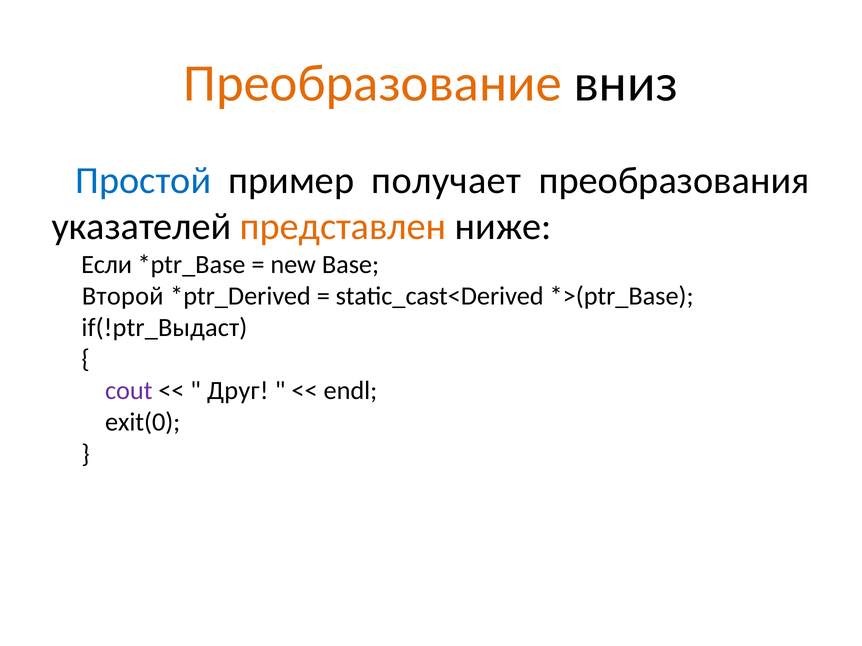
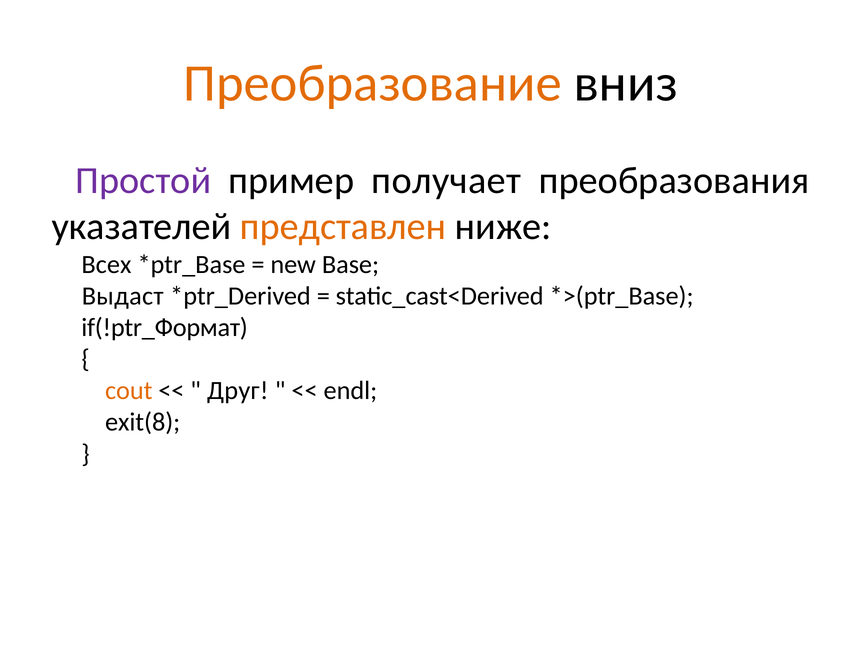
Простой colour: blue -> purple (143, 181)
Если: Если -> Всех (106, 265)
Второй: Второй -> Выдаст (123, 296)
if(!ptr_Выдаст: if(!ptr_Выдаст -> if(!ptr_Формат (165, 328)
cout colour: purple -> orange (129, 391)
exit(0: exit(0 -> exit(8 (143, 423)
